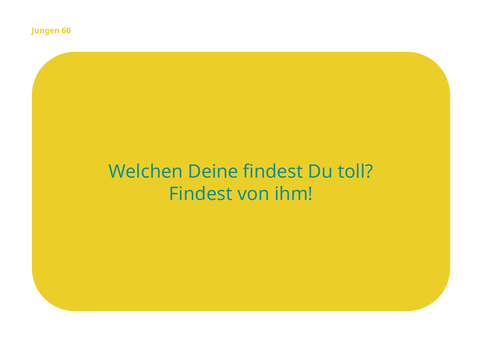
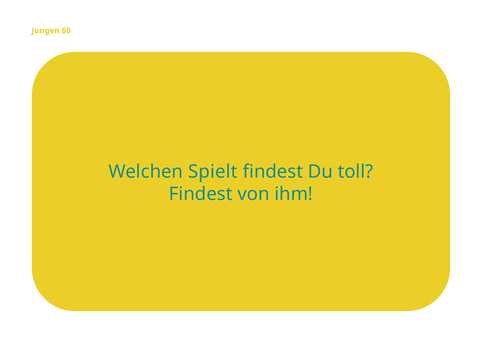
Deine: Deine -> Spielt (213, 171)
